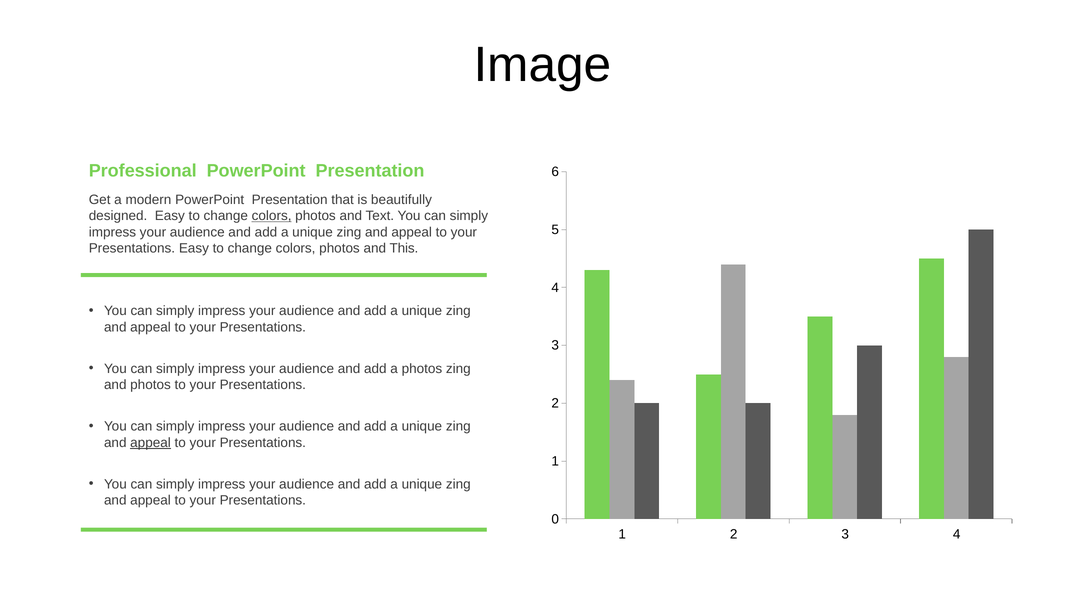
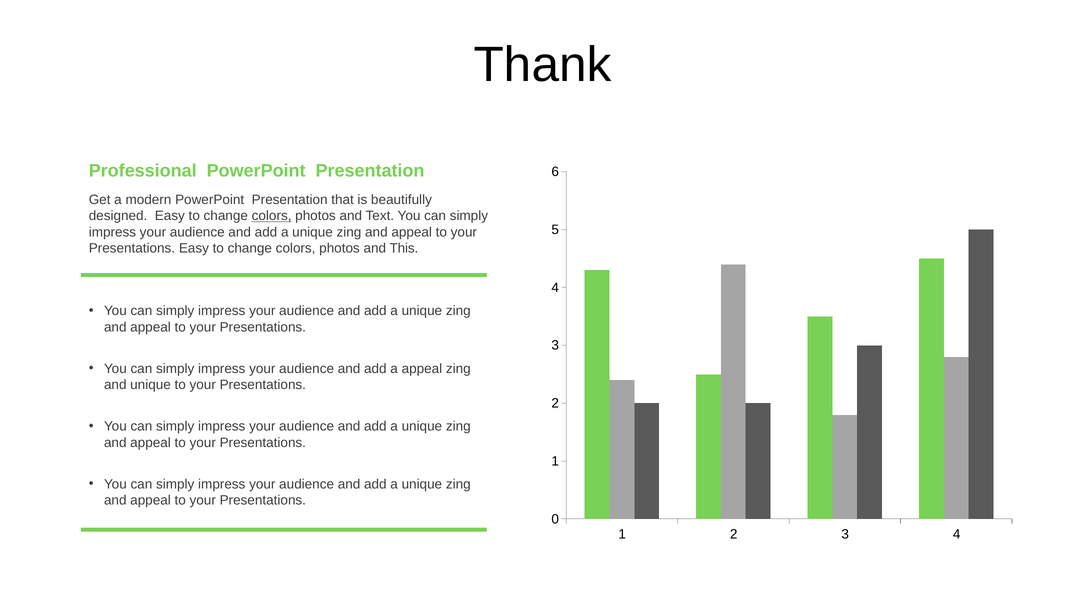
Image: Image -> Thank (543, 65)
a photos: photos -> appeal (422, 369)
and photos: photos -> unique (151, 385)
appeal underline: present -> none (151, 443)
